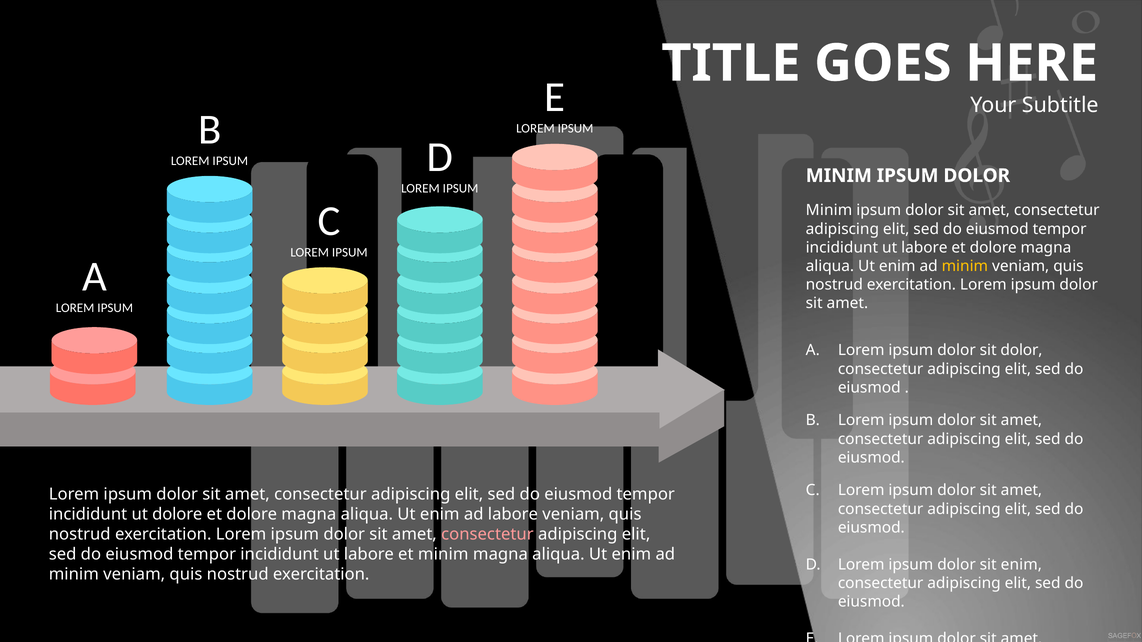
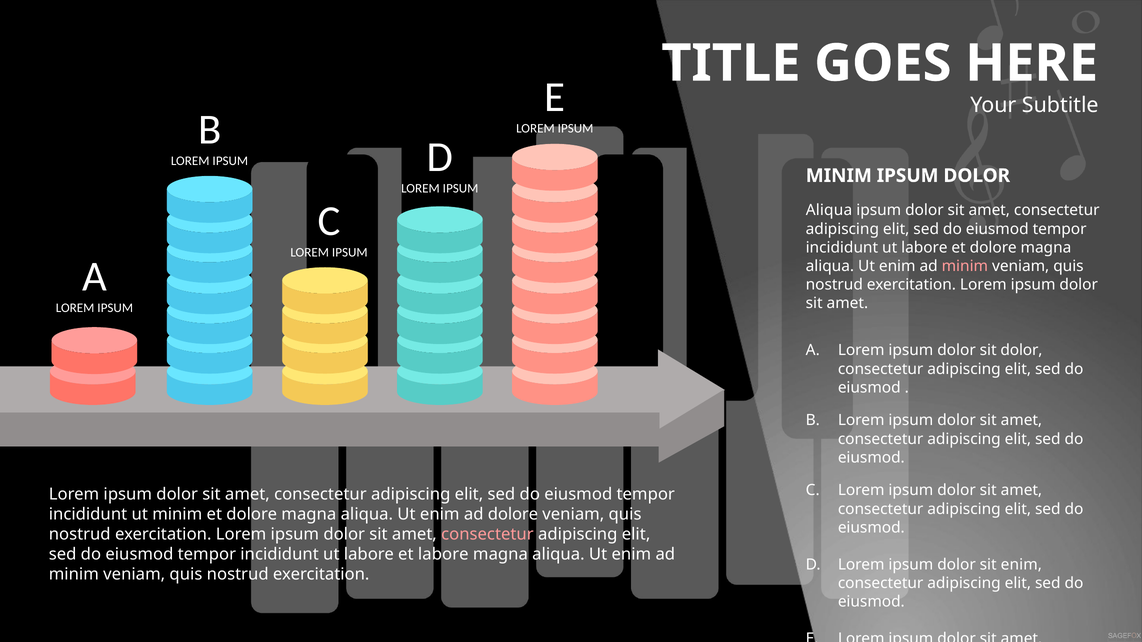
Minim: Minim -> Aliqua (829, 210)
minim colour: yellow -> pink (965, 266)
ut dolore: dolore -> minim (177, 514)
ad labore: labore -> dolore (513, 514)
et minim: minim -> labore (443, 554)
